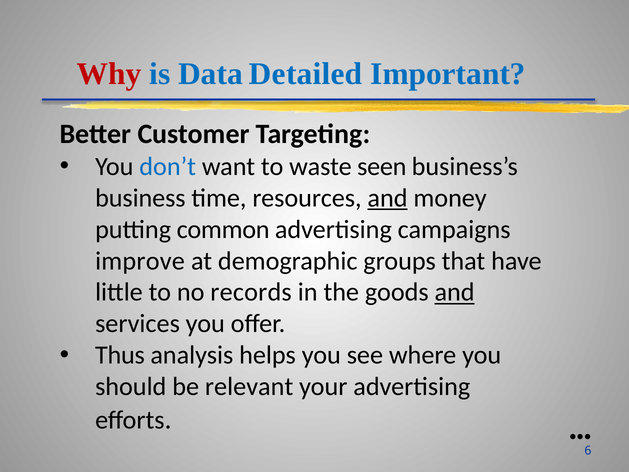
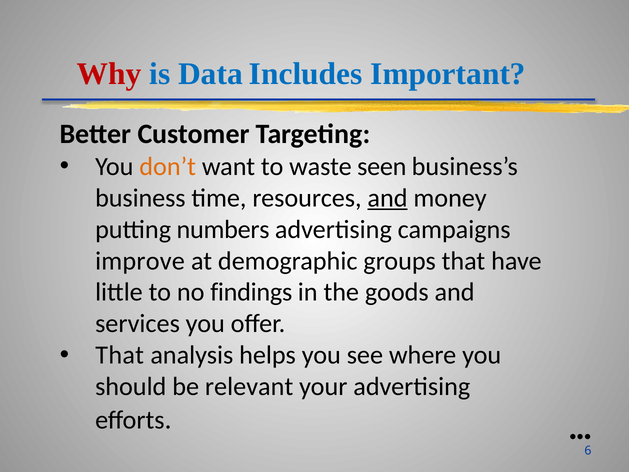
Detailed: Detailed -> Includes (306, 74)
don’t colour: blue -> orange (168, 166)
common: common -> numbers (223, 229)
records: records -> findings (251, 292)
and underline: present -> none (455, 292)
Thus: Thus -> That (120, 355)
